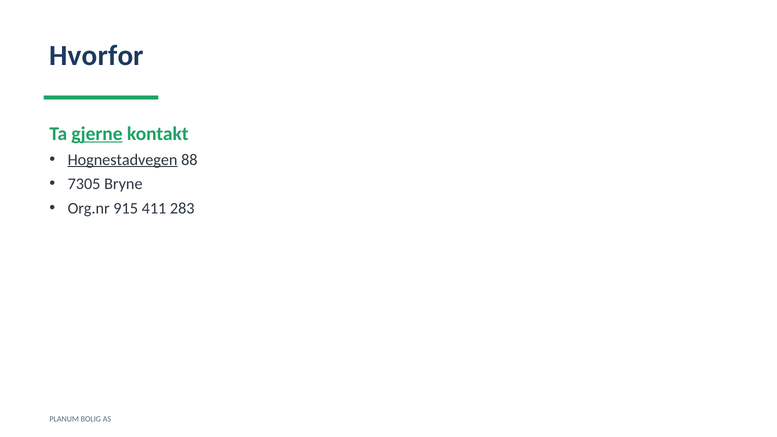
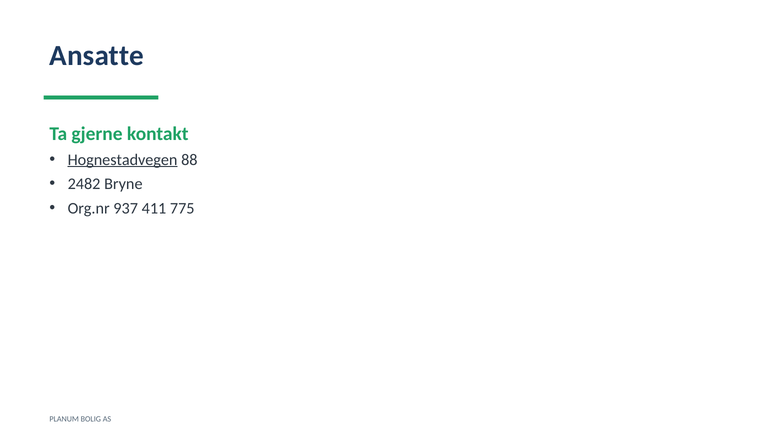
Hvorfor: Hvorfor -> Ansatte (97, 55)
gjerne underline: present -> none (97, 134)
7305: 7305 -> 2482 (84, 184)
915: 915 -> 937 (126, 208)
283: 283 -> 775 (182, 208)
